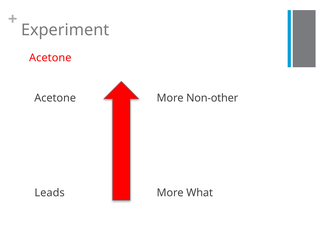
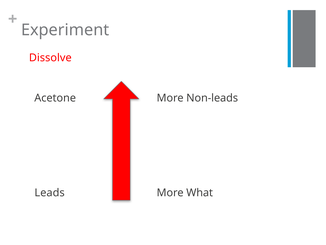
Acetone: Acetone -> Dissolve (50, 58)
Non-other: Non-other -> Non-leads (212, 98)
